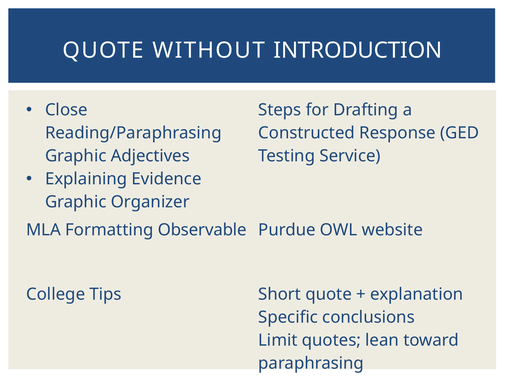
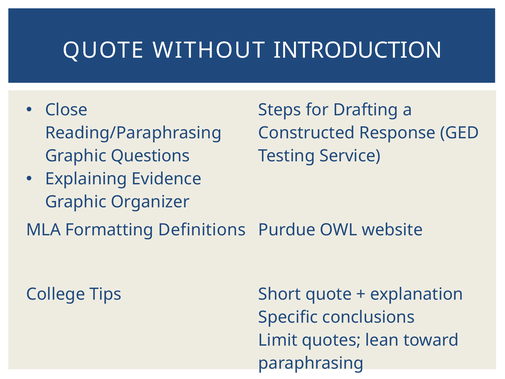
Adjectives: Adjectives -> Questions (150, 156)
Observable: Observable -> Definitions (202, 230)
